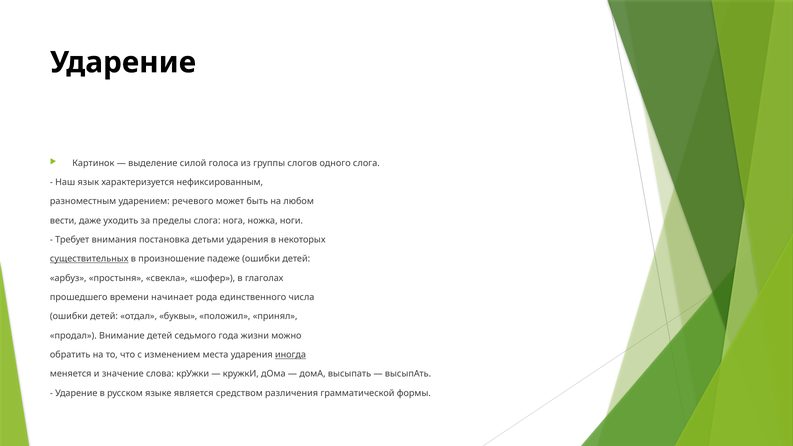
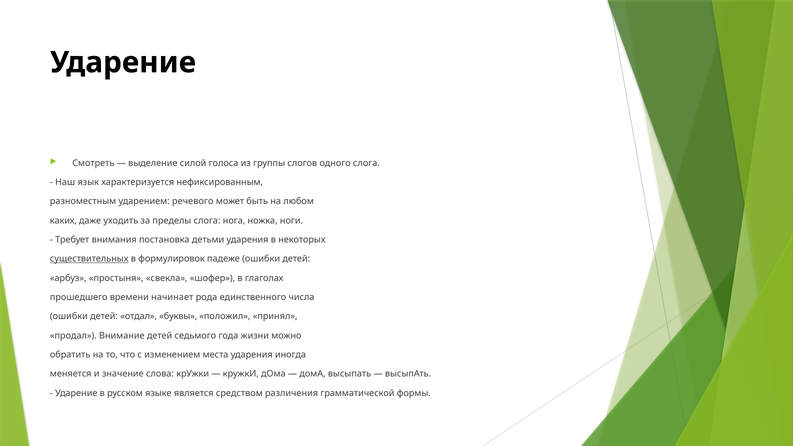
Картинок: Картинок -> Смотреть (93, 163)
вести: вести -> каких (63, 221)
произношение: произношение -> формулировок (172, 259)
иногда underline: present -> none (290, 355)
